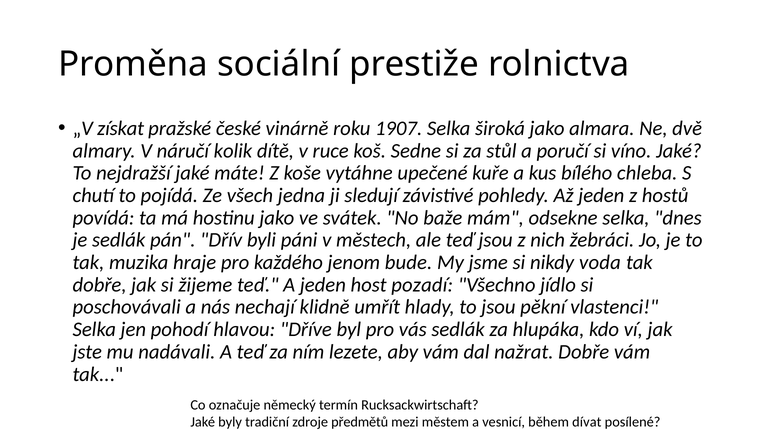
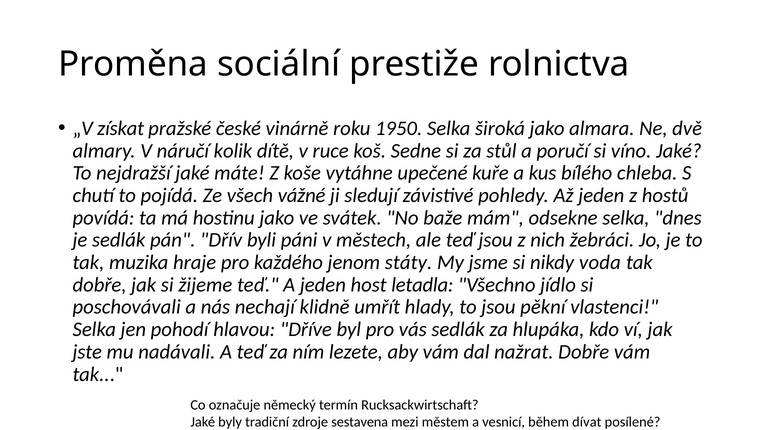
1907: 1907 -> 1950 (399, 128)
jedna: jedna -> vážné (302, 195)
bude: bude -> státy (409, 262)
pozadí: pozadí -> letadla (422, 285)
předmětů: předmětů -> sestavena (360, 422)
